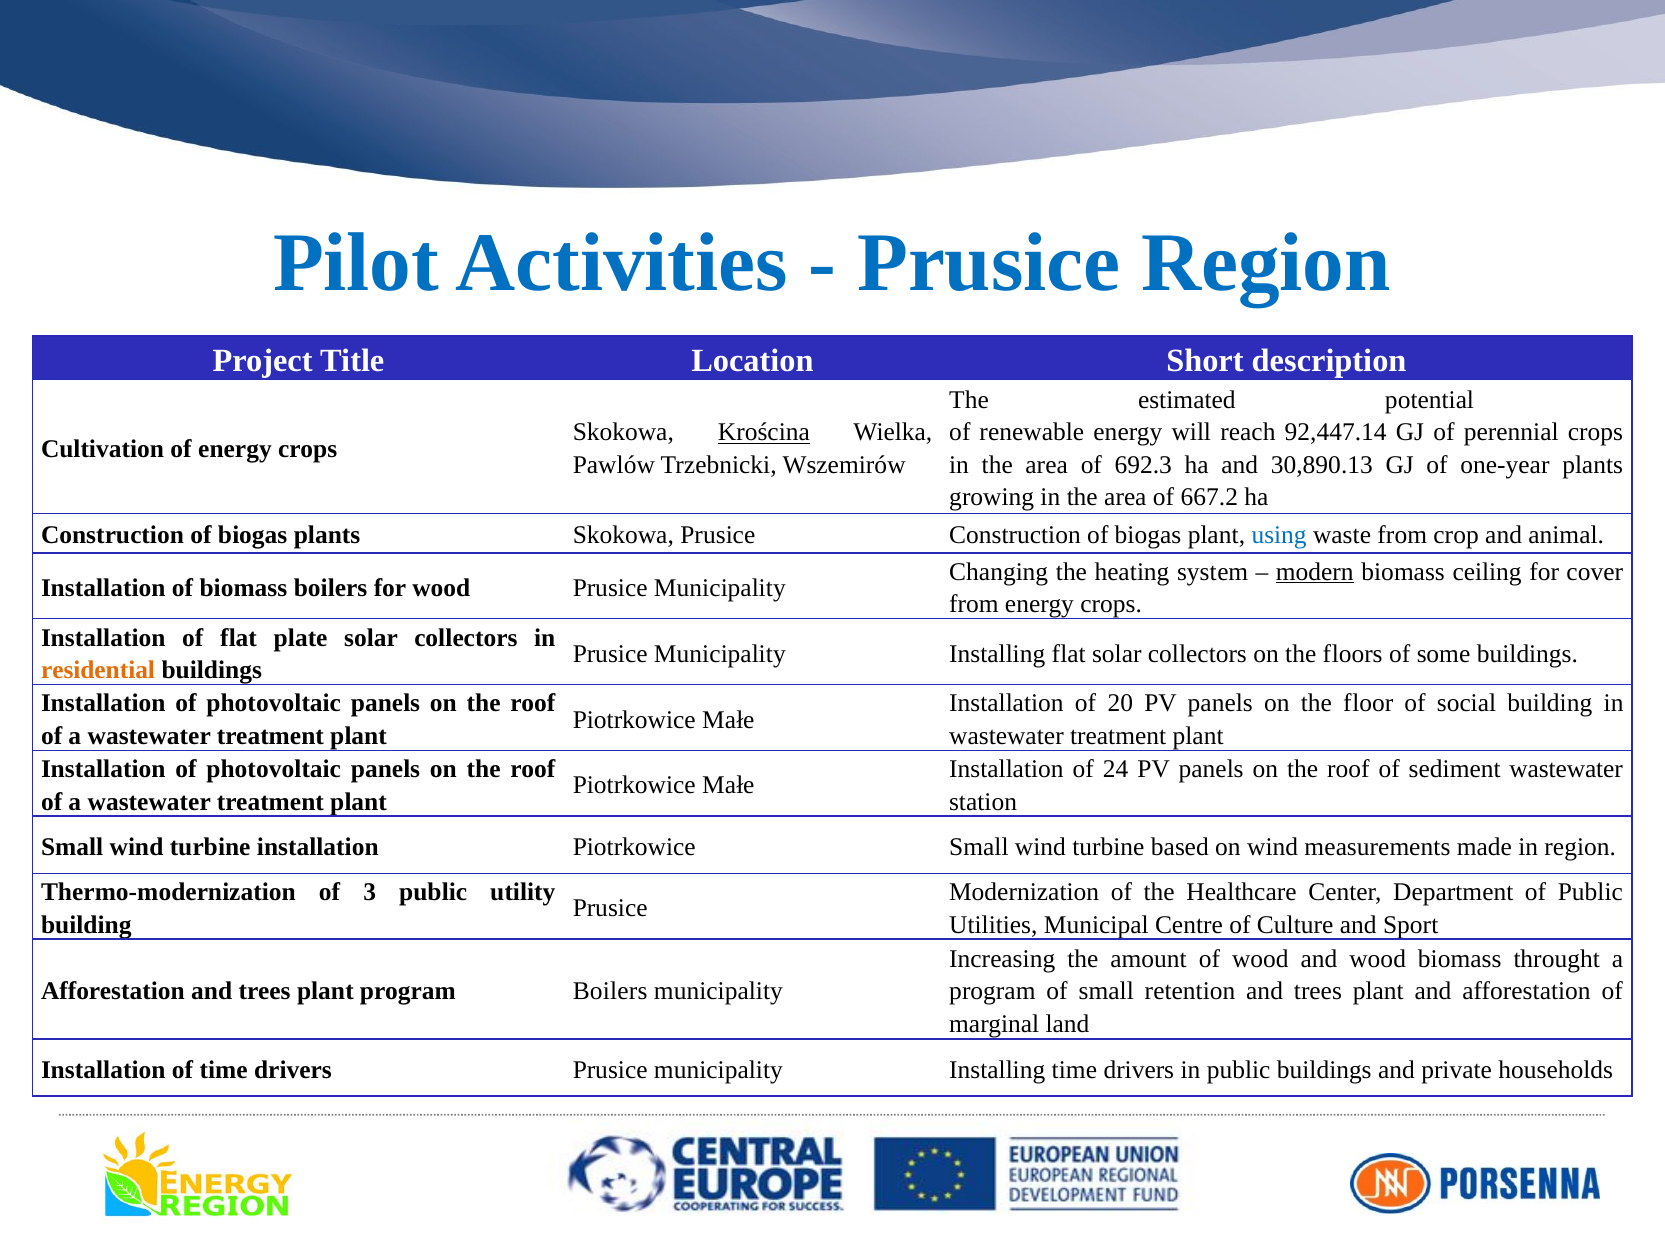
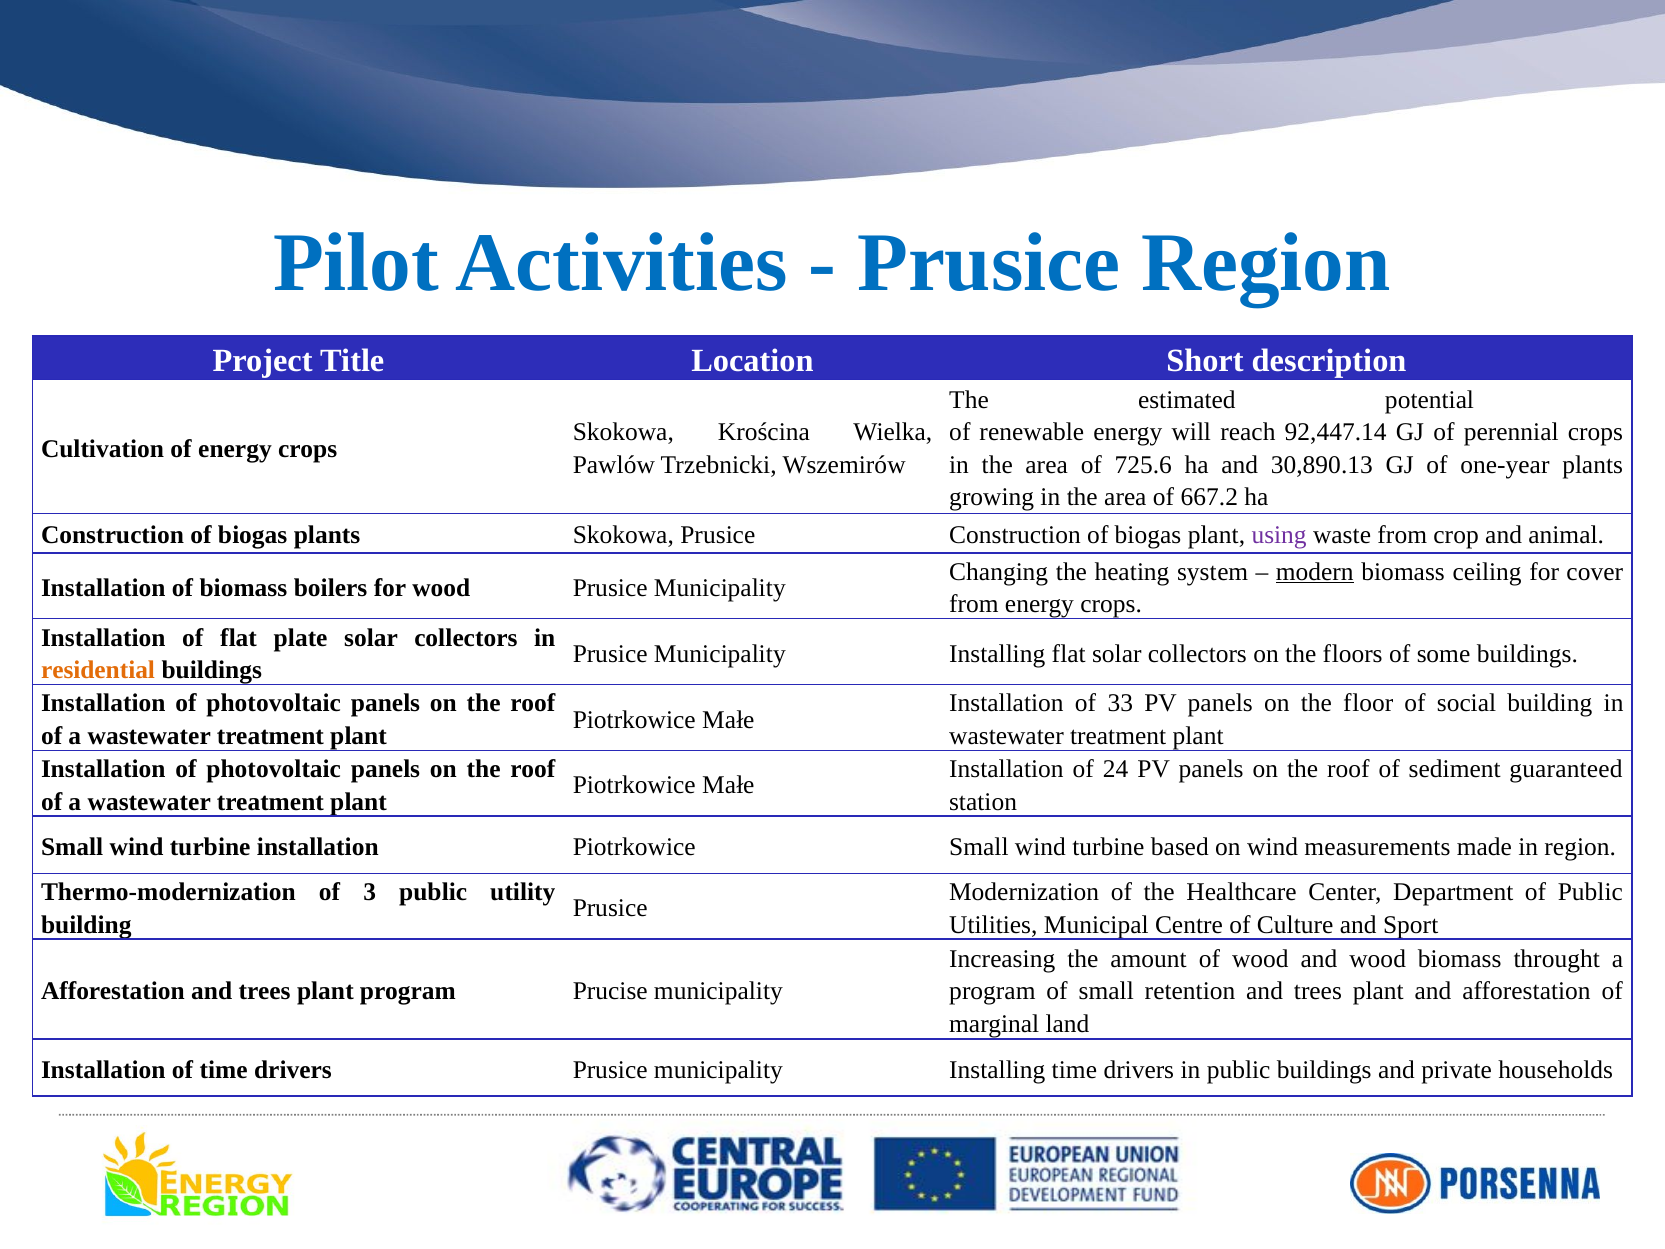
Krościna underline: present -> none (764, 432)
692.3: 692.3 -> 725.6 (1143, 465)
using colour: blue -> purple (1279, 535)
20: 20 -> 33 (1120, 703)
sediment wastewater: wastewater -> guaranteed (1566, 769)
program Boilers: Boilers -> Prucise (610, 991)
